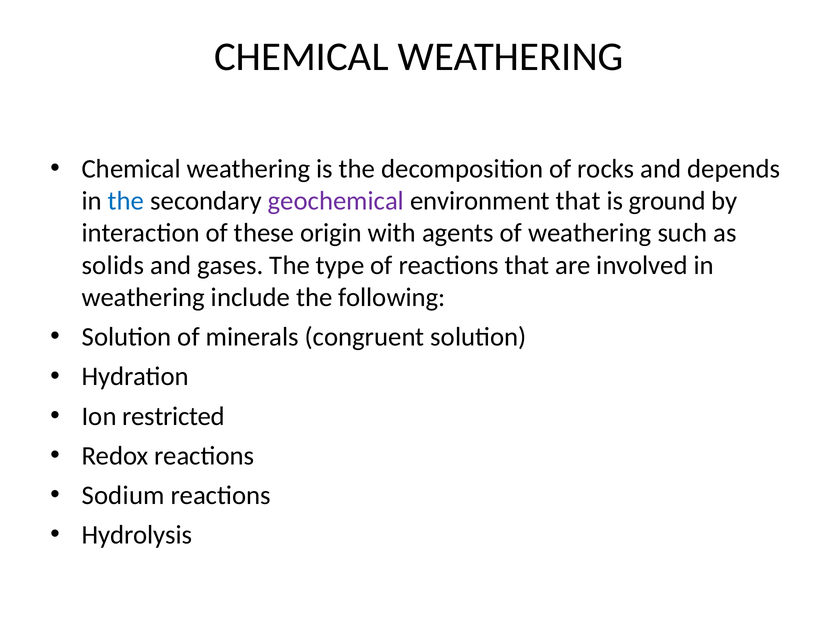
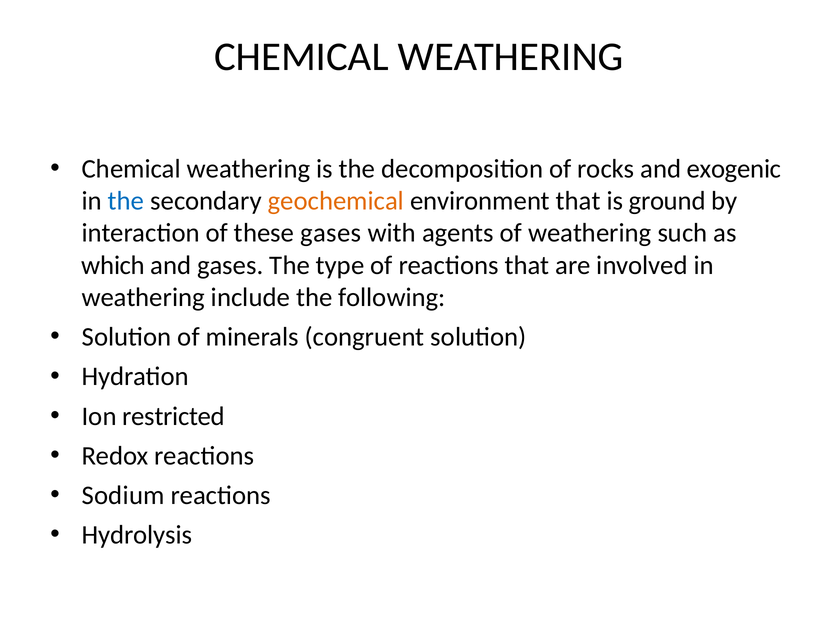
depends: depends -> exogenic (734, 169)
geochemical colour: purple -> orange (336, 201)
these origin: origin -> gases (331, 233)
solids: solids -> which (113, 265)
